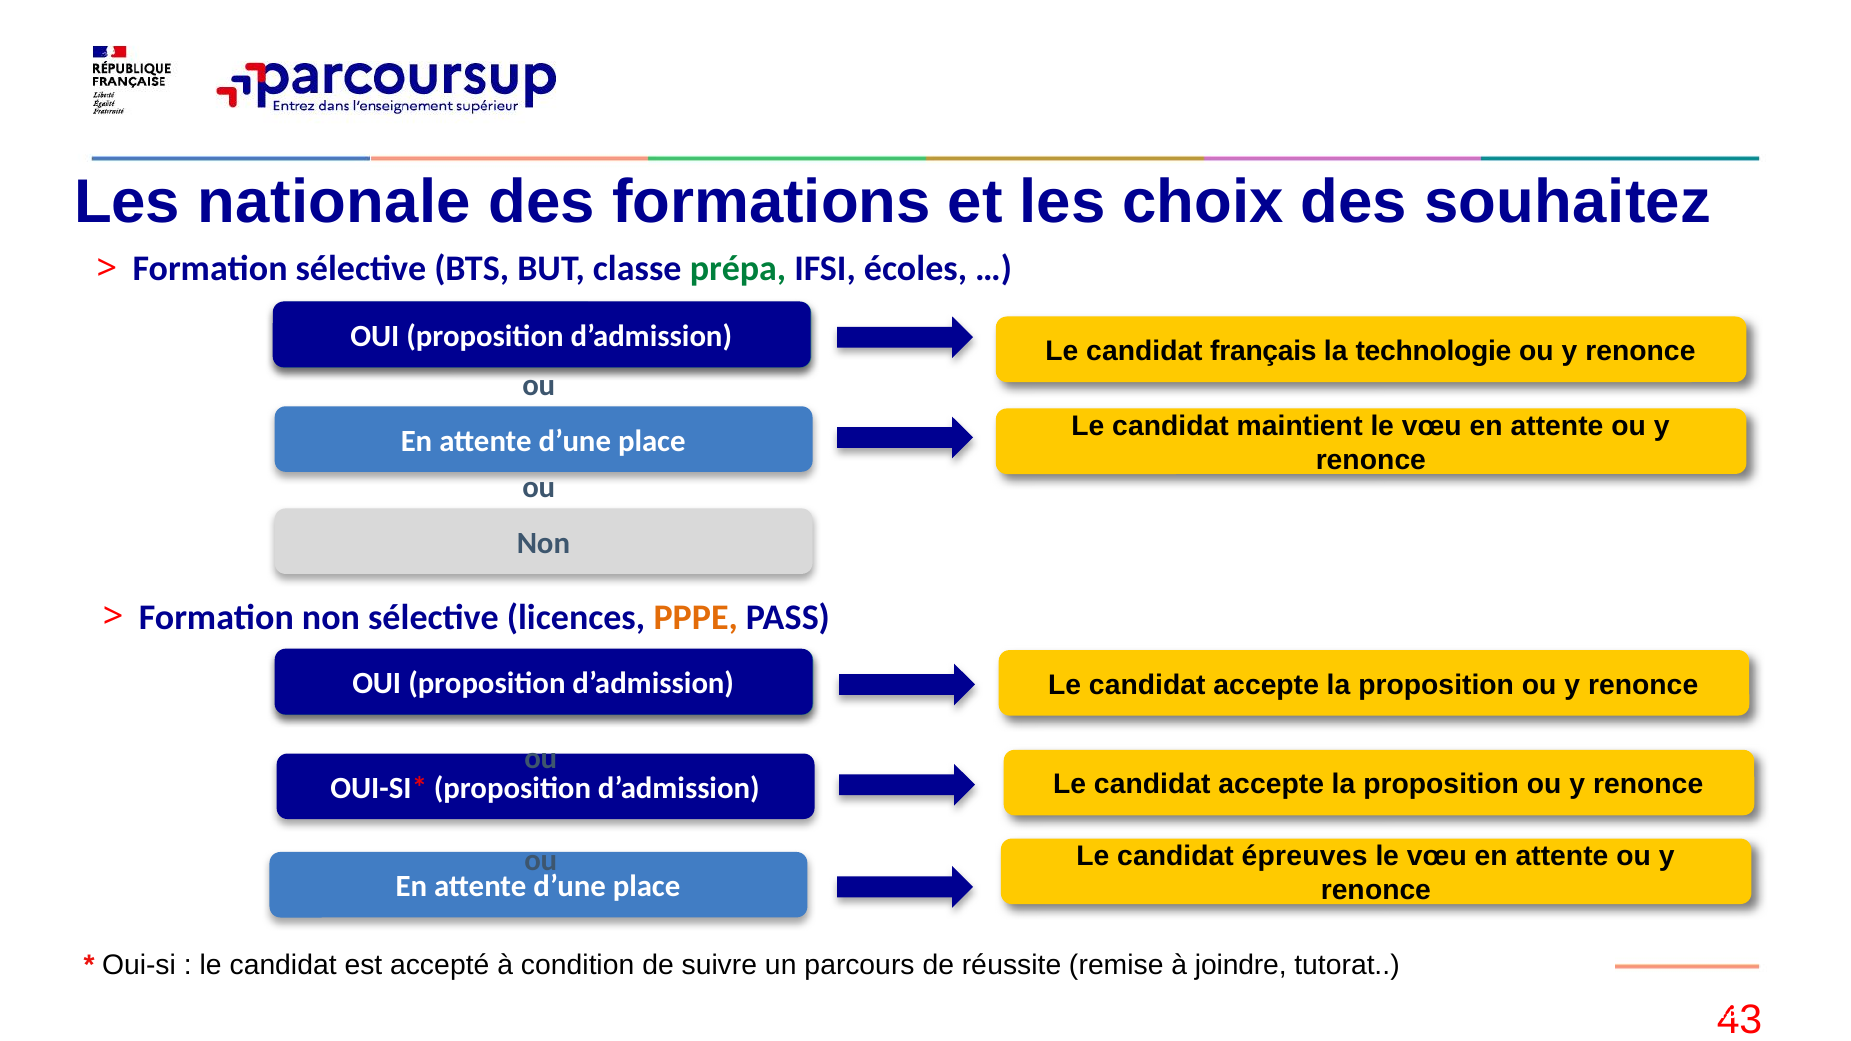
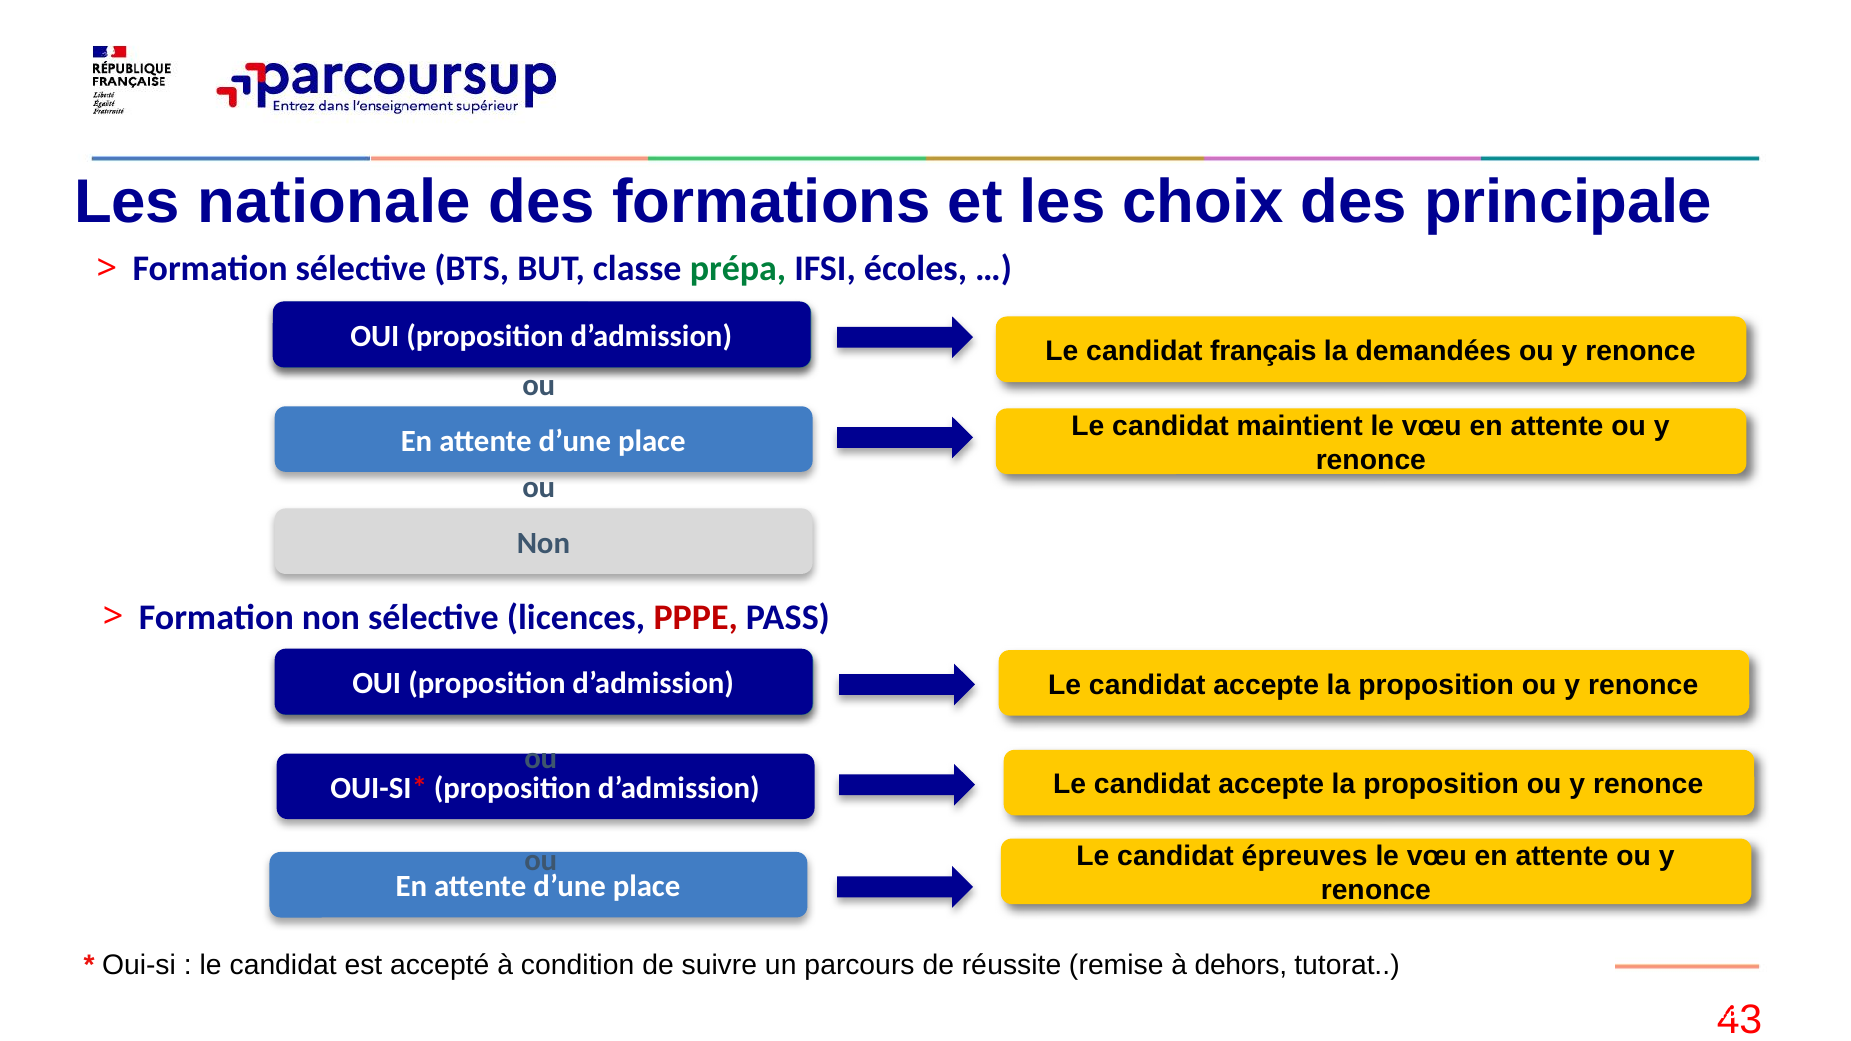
souhaitez: souhaitez -> principale (1568, 202)
technologie: technologie -> demandées (1433, 351)
PPPE colour: orange -> red (696, 617)
joindre: joindre -> dehors (1241, 965)
